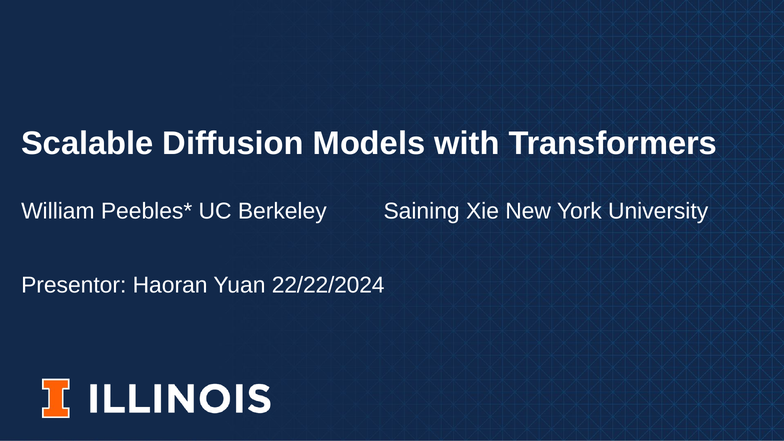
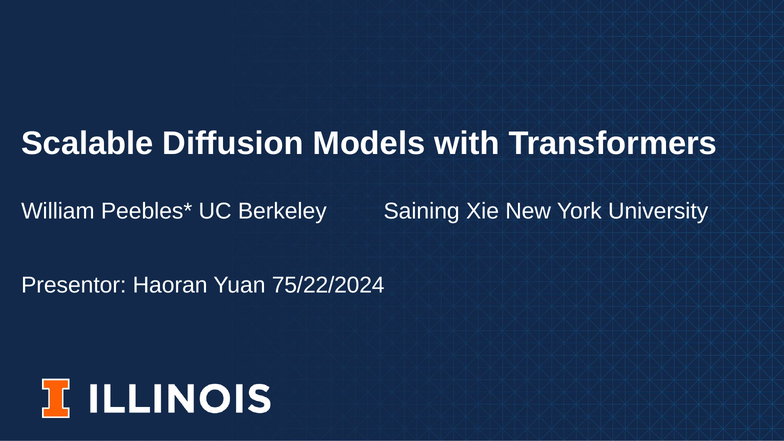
22/22/2024: 22/22/2024 -> 75/22/2024 (328, 285)
